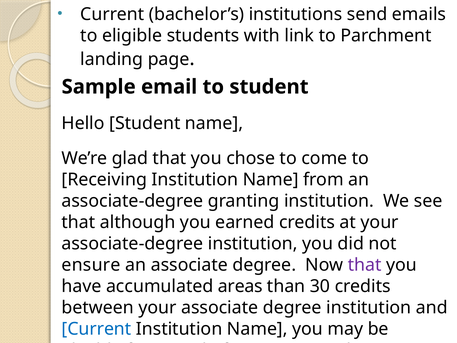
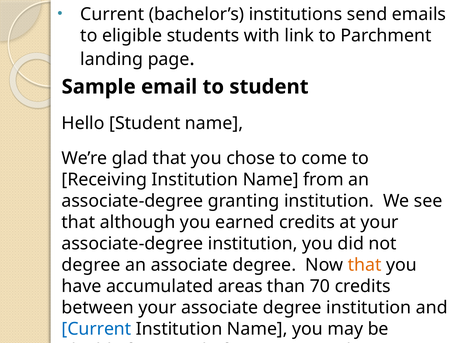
ensure: ensure -> degree (91, 265)
that colour: purple -> orange (365, 265)
30: 30 -> 70 (320, 286)
